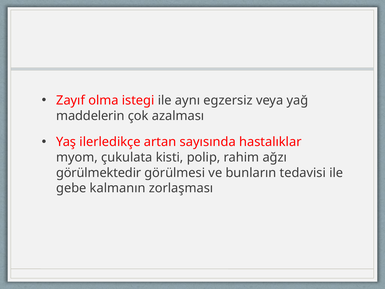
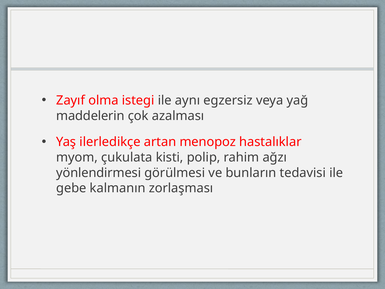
sayısında: sayısında -> menopoz (208, 142)
görülmektedir: görülmektedir -> yönlendirmesi (99, 173)
